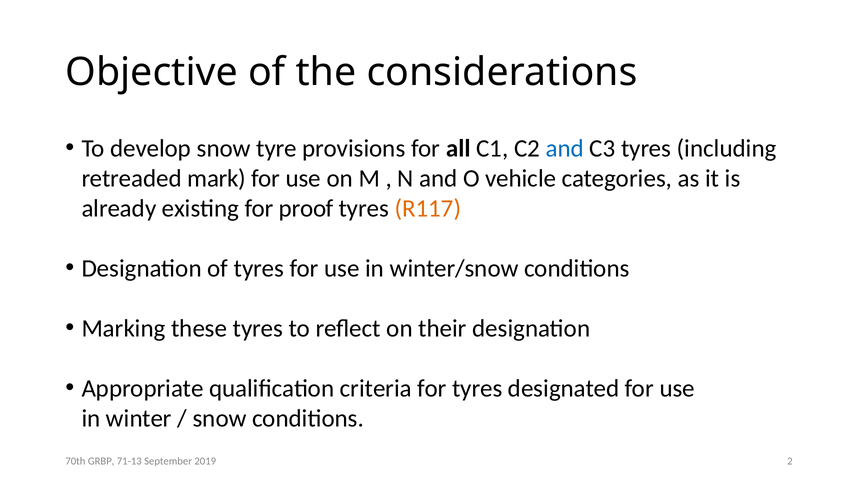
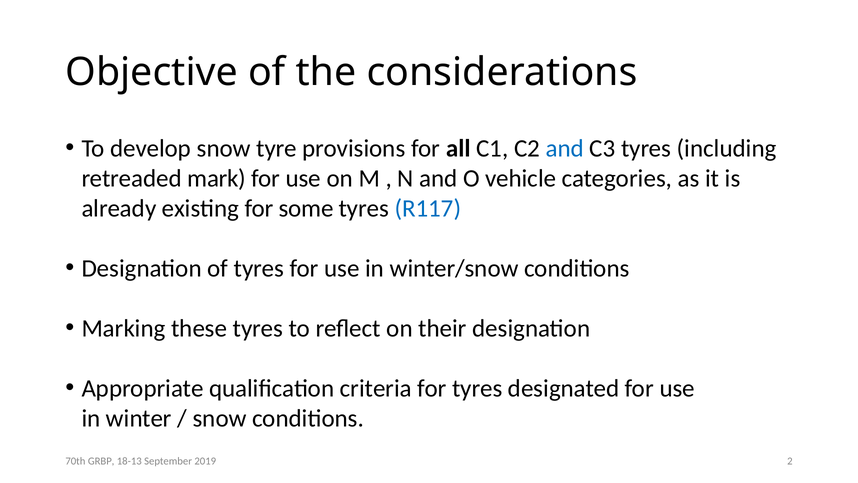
proof: proof -> some (306, 208)
R117 colour: orange -> blue (428, 208)
71-13: 71-13 -> 18-13 (129, 461)
